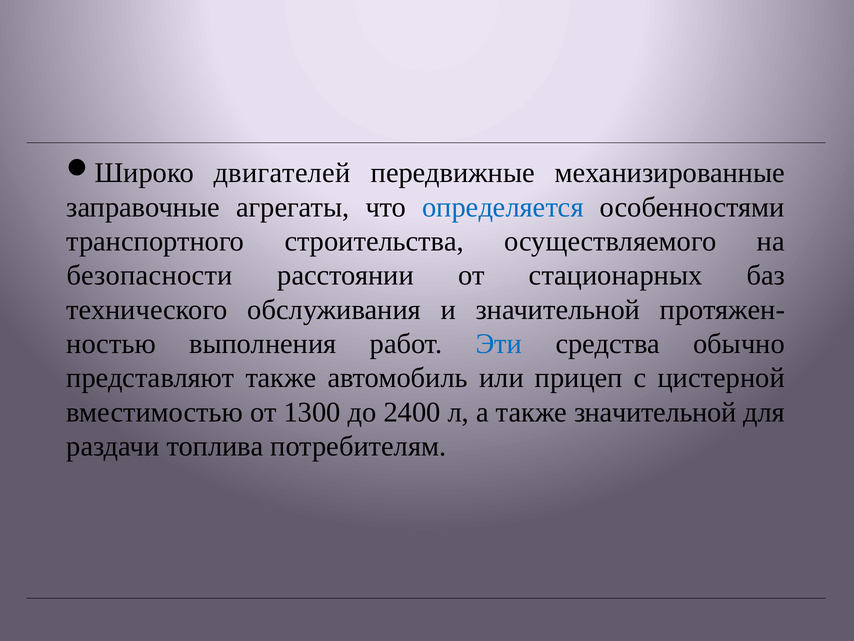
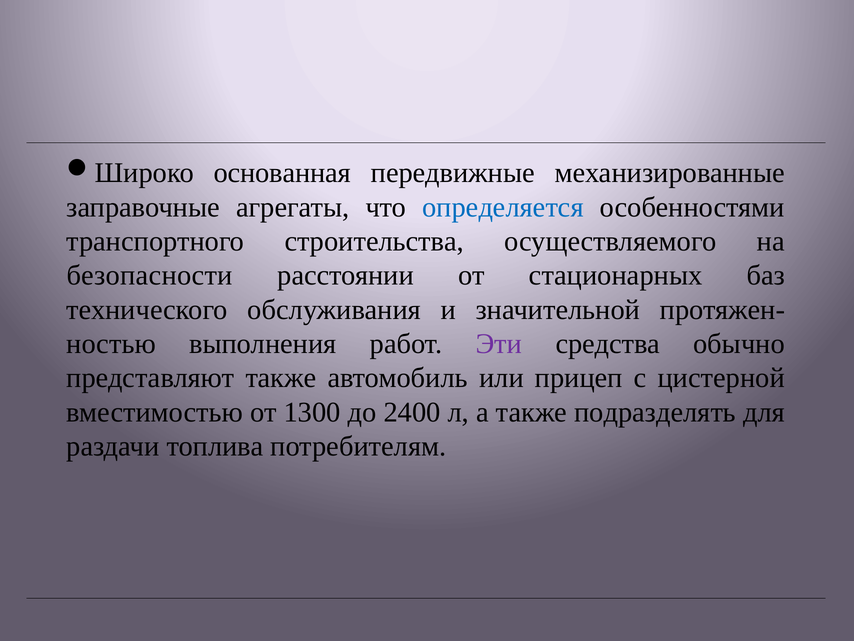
двигателей: двигателей -> основанная (282, 173)
Эти colour: blue -> purple (499, 344)
также значительной: значительной -> подразделять (655, 412)
